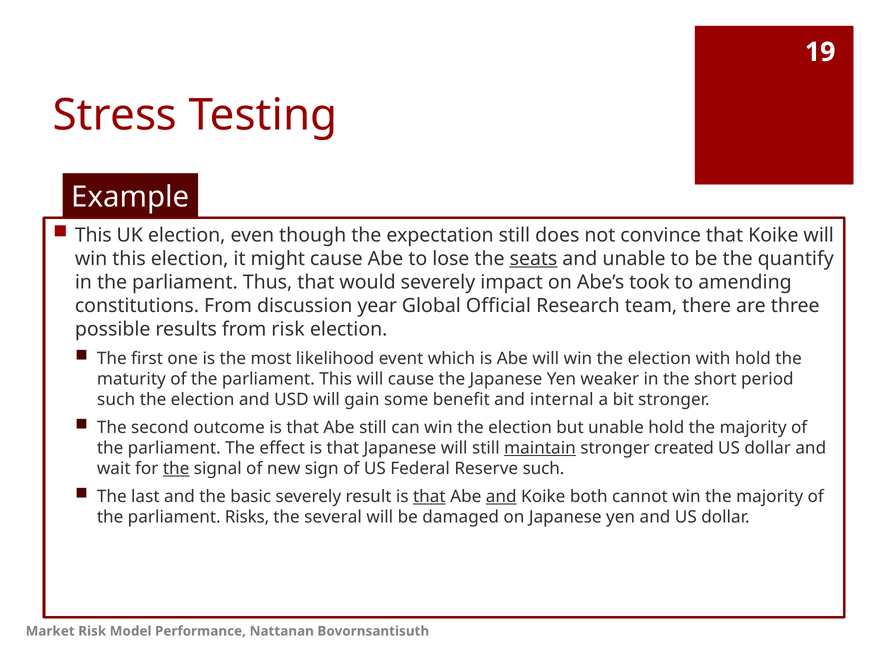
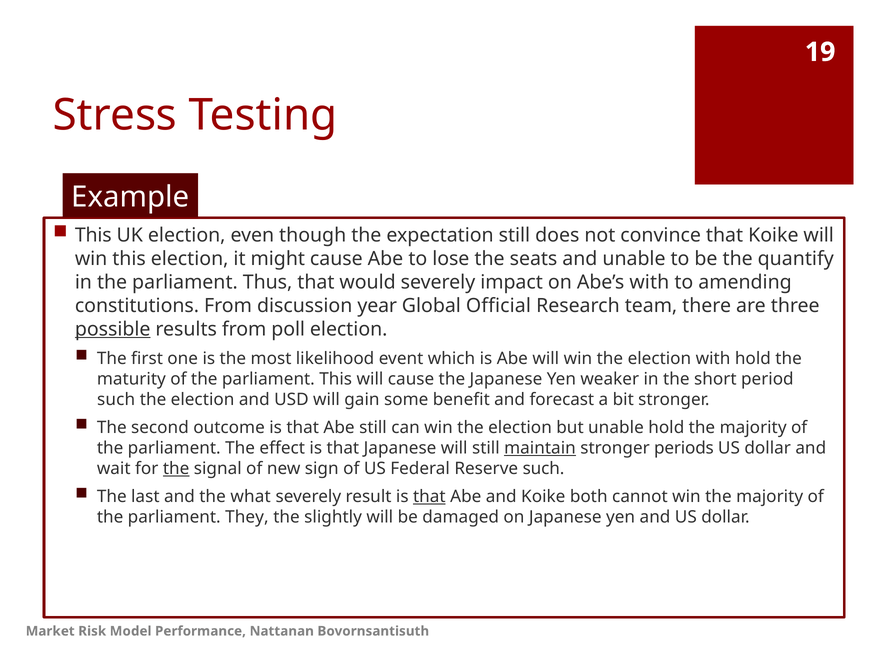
seats underline: present -> none (534, 259)
Abe’s took: took -> with (649, 282)
possible underline: none -> present (113, 329)
from risk: risk -> poll (288, 329)
internal: internal -> forecast (562, 399)
created: created -> periods (684, 448)
basic: basic -> what (251, 496)
and underline: present -> none (501, 496)
Risks: Risks -> They (247, 517)
several: several -> slightly (333, 517)
